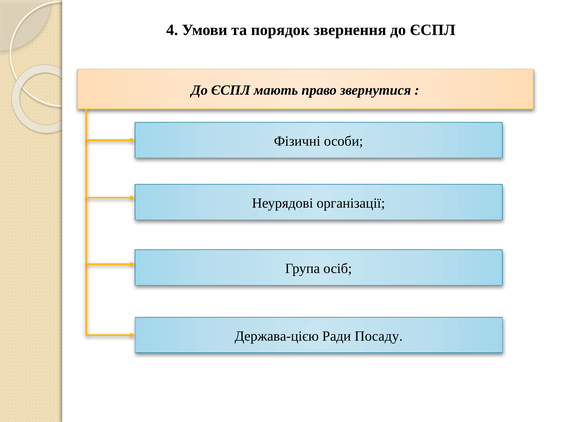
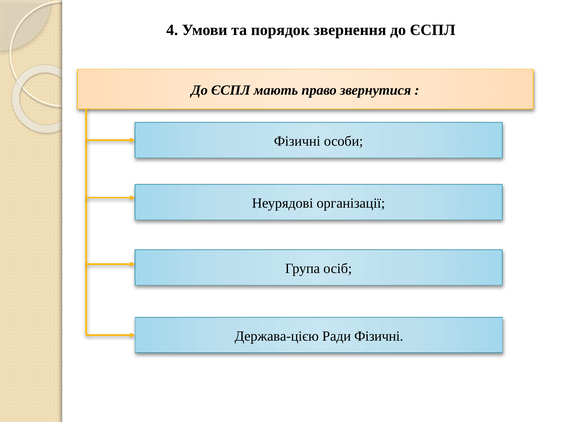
Ради Посаду: Посаду -> Фізичні (379, 336)
